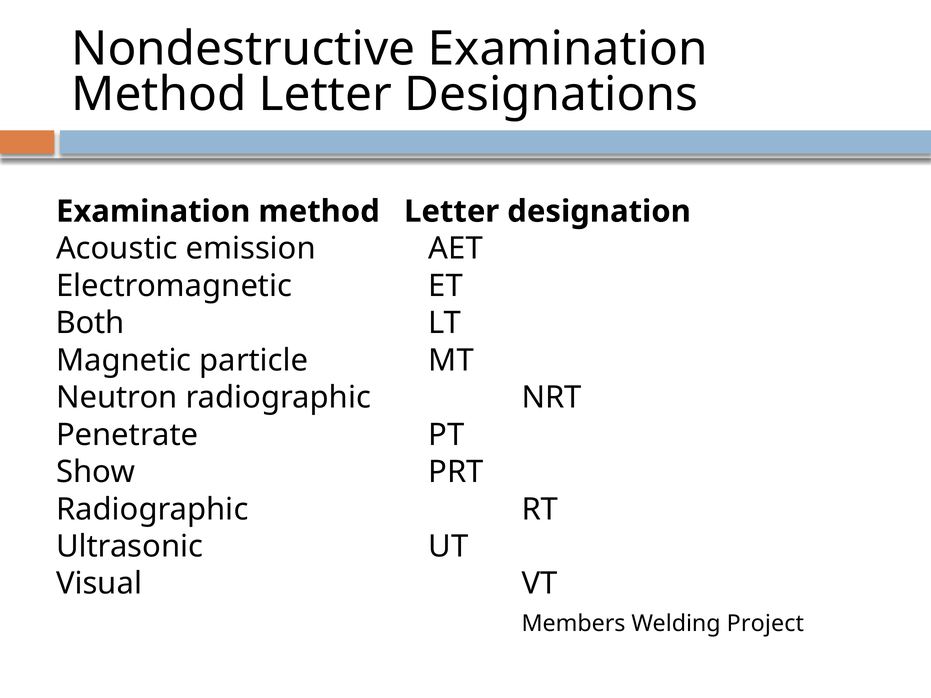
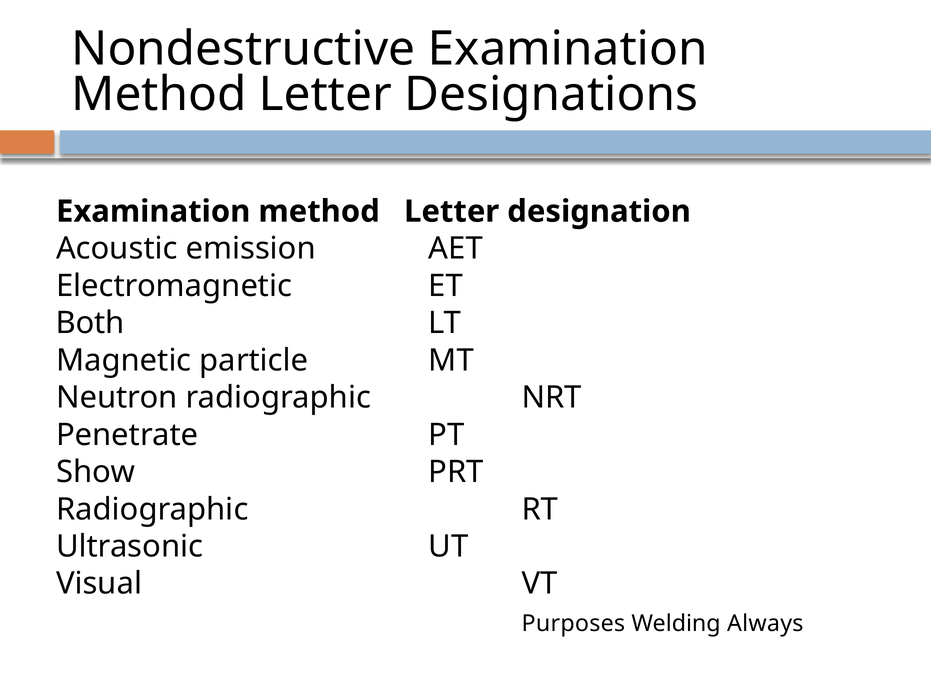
Members: Members -> Purposes (573, 624)
Project: Project -> Always (765, 624)
